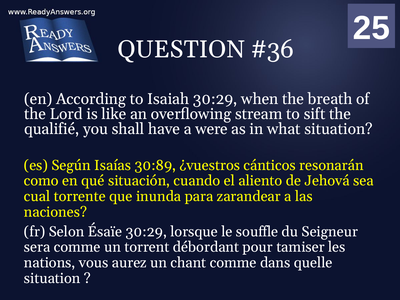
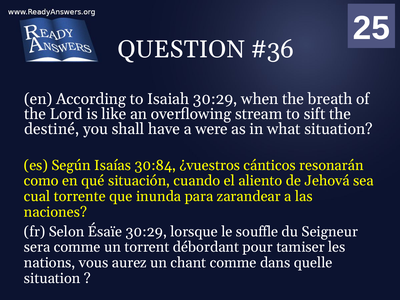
qualifié: qualifié -> destiné (52, 129)
30:89: 30:89 -> 30:84 (155, 165)
